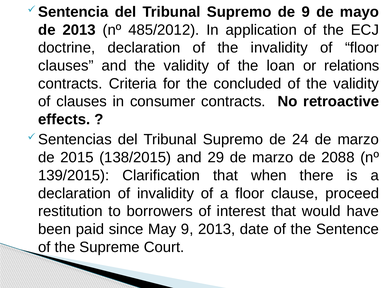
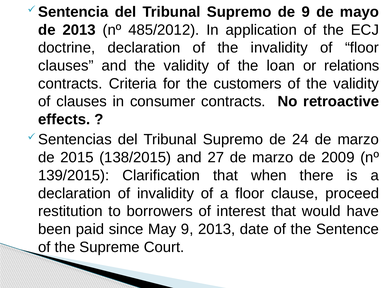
concluded: concluded -> customers (248, 83)
29: 29 -> 27 (216, 157)
2088: 2088 -> 2009 (338, 157)
